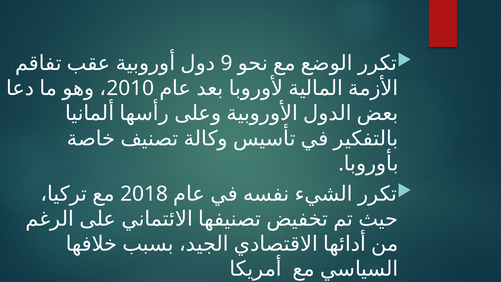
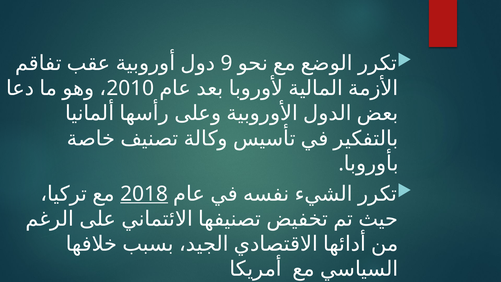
2018 underline: none -> present (144, 194)
